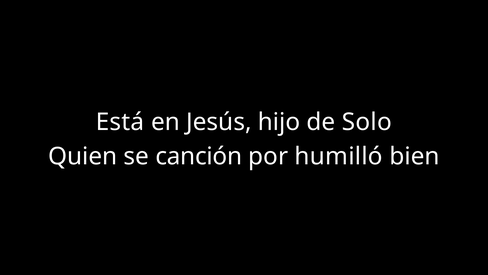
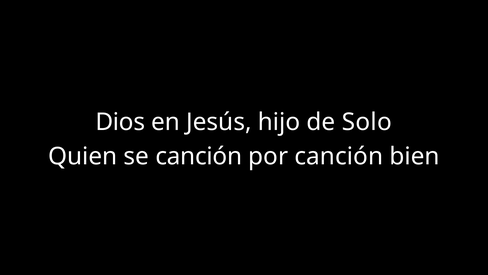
Está: Está -> Dios (120, 122)
por humilló: humilló -> canción (339, 156)
